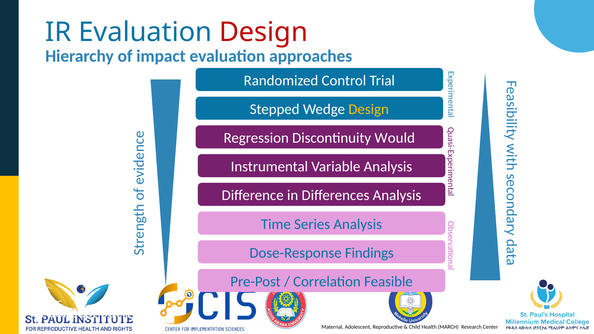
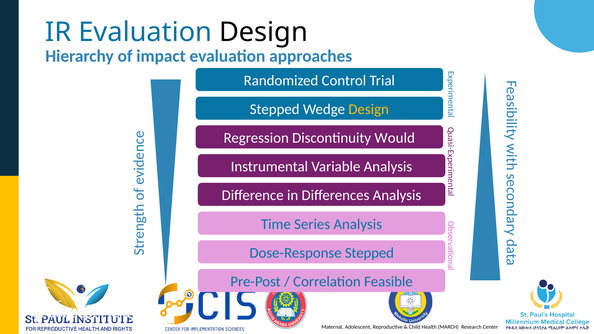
Design colour: red -> black (263, 32)
Dose-Response Findings: Findings -> Stepped (369, 253)
Such: Such -> Field (116, 313)
